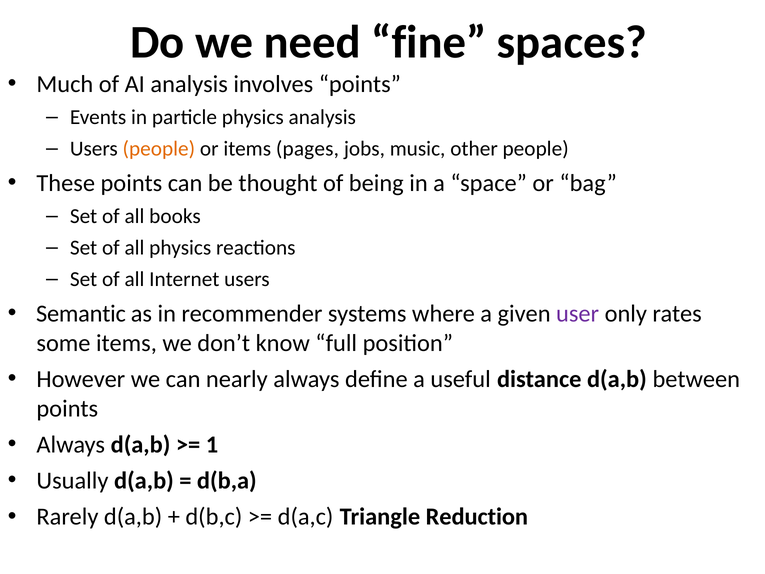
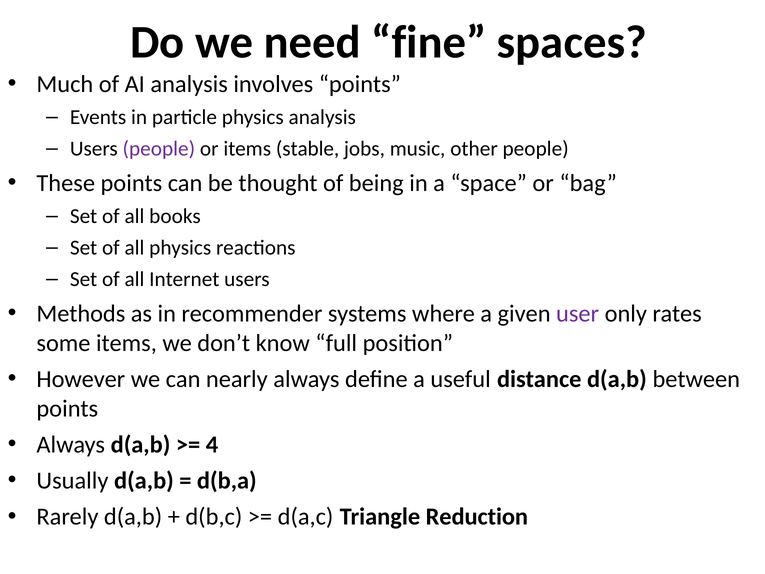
people colour: orange -> purple (159, 149)
pages: pages -> stable (308, 149)
Semantic: Semantic -> Methods (81, 314)
1: 1 -> 4 (212, 444)
